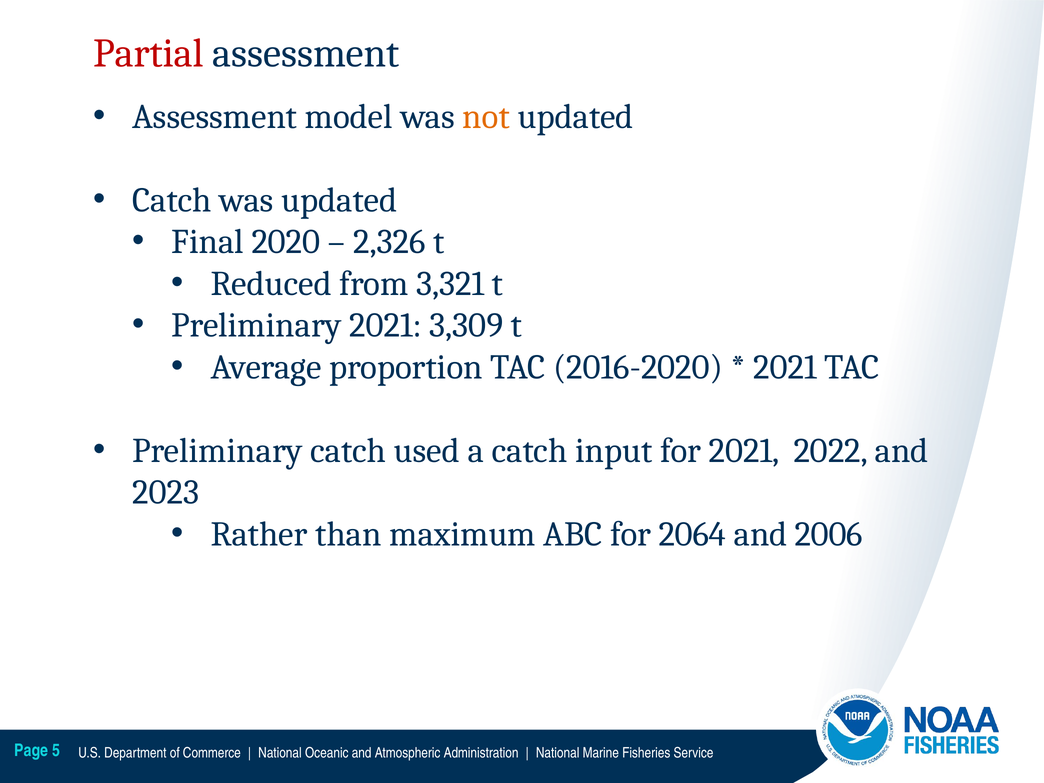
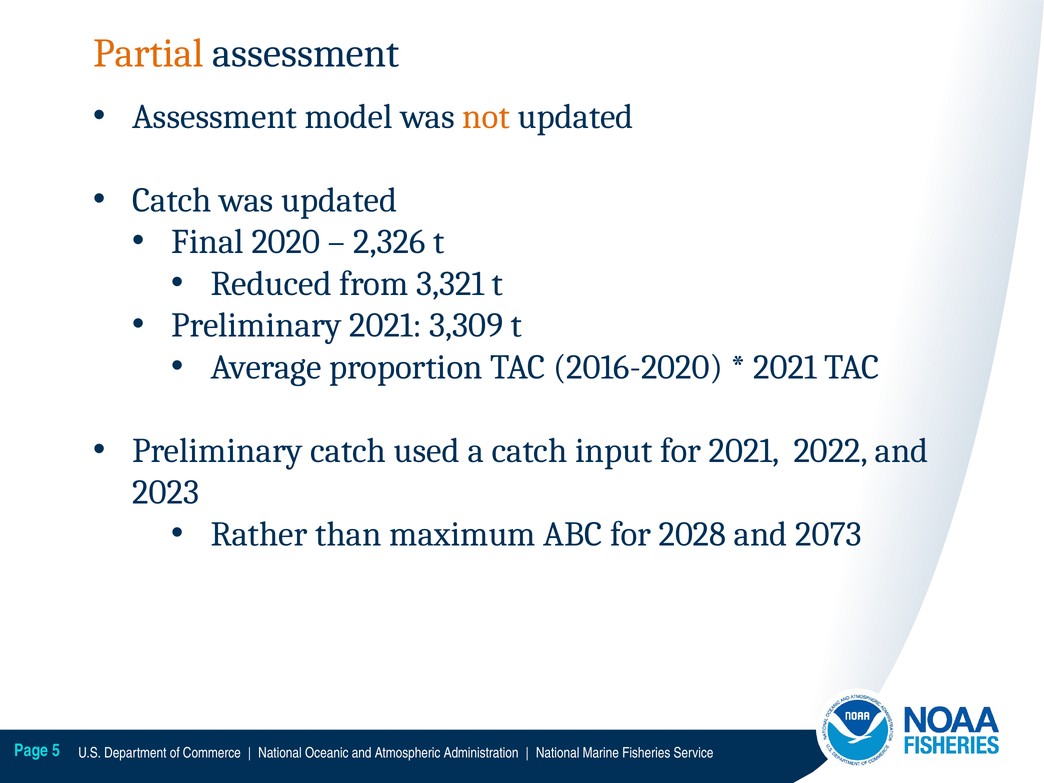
Partial colour: red -> orange (149, 54)
2064: 2064 -> 2028 (692, 534)
2006: 2006 -> 2073 (829, 534)
